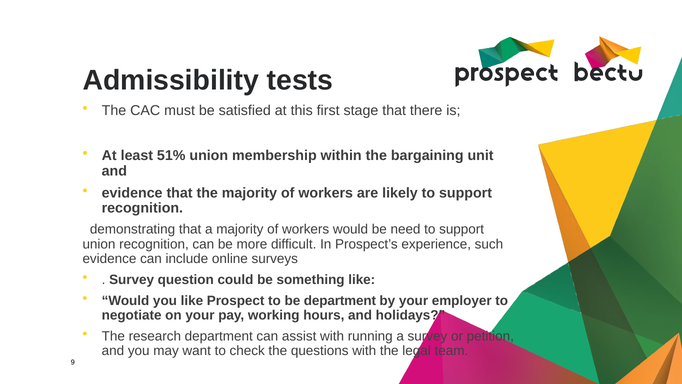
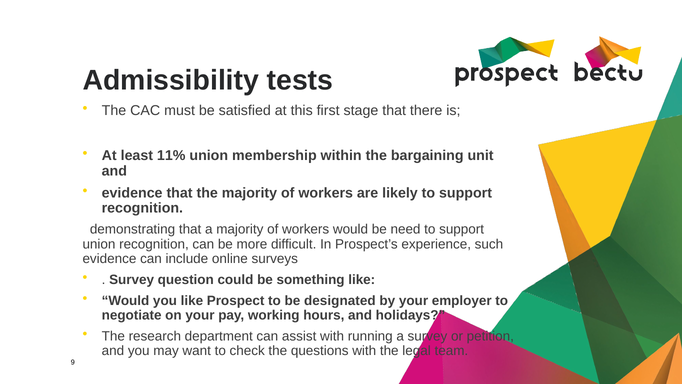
51%: 51% -> 11% (171, 156)
be department: department -> designated (340, 300)
